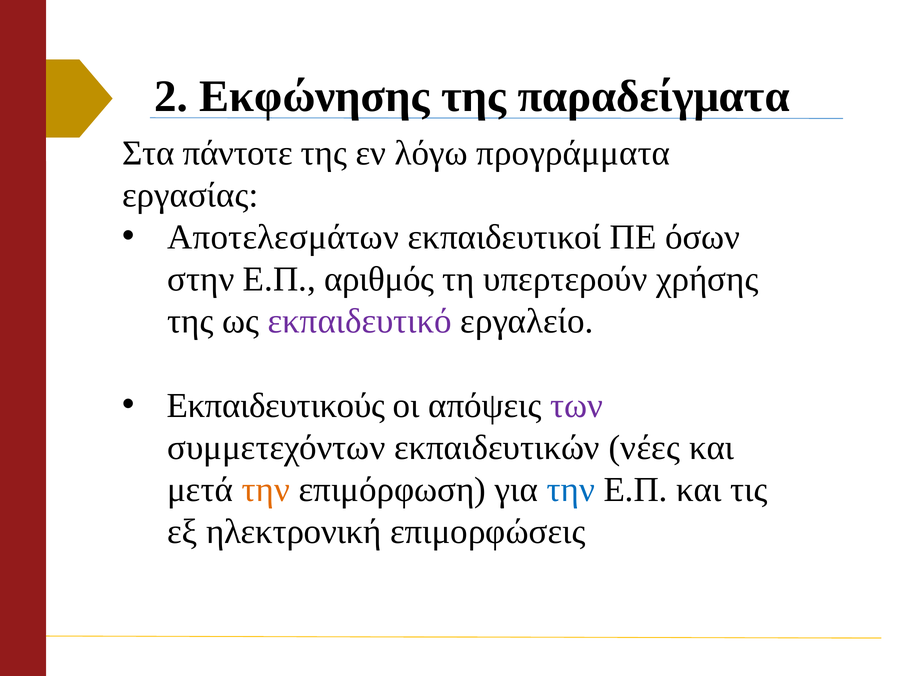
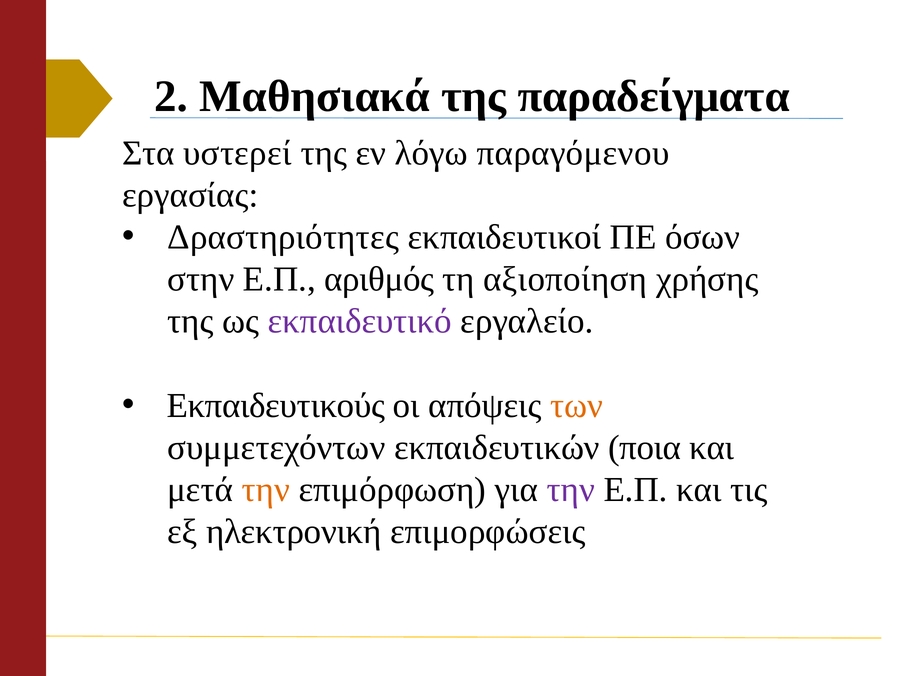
Εκφώνησης: Εκφώνησης -> Μαθησιακά (315, 96)
πάντοτε: πάντοτε -> υστερεί (237, 153)
προγράμματα: προγράμματα -> παραγόμενου (573, 153)
Αποτελεσμάτων: Αποτελεσμάτων -> Δραστηριότητες (283, 237)
υπερτερούν: υπερτερούν -> αξιοποίηση (565, 279)
των colour: purple -> orange (577, 405)
νέες: νέες -> ποια (645, 447)
την colour: blue -> purple (571, 489)
